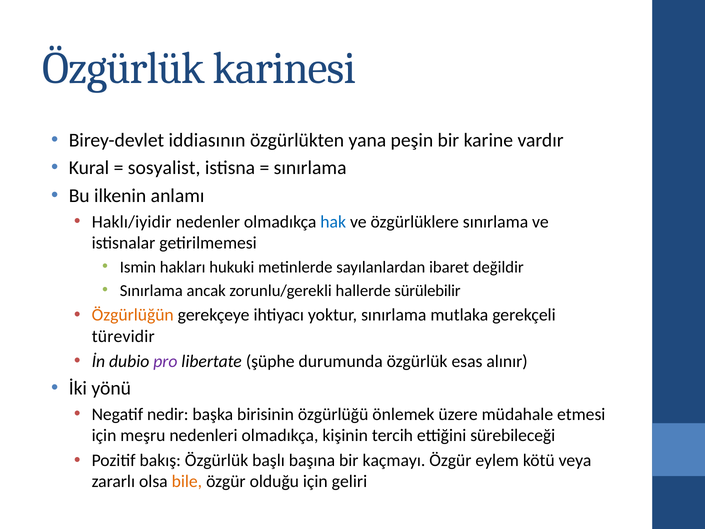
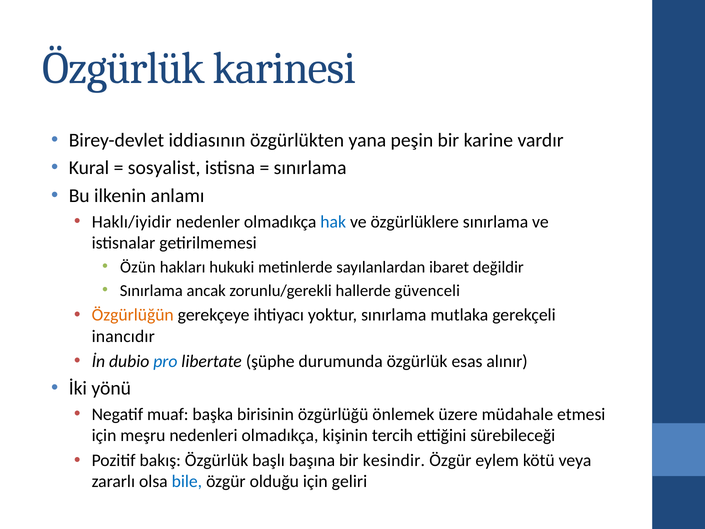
Ismin: Ismin -> Özün (138, 267)
sürülebilir: sürülebilir -> güvenceli (427, 290)
türevidir: türevidir -> inancıdır (123, 336)
pro colour: purple -> blue (165, 361)
nedir: nedir -> muaf (168, 414)
kaçmayı: kaçmayı -> kesindir (394, 460)
bile colour: orange -> blue (187, 481)
